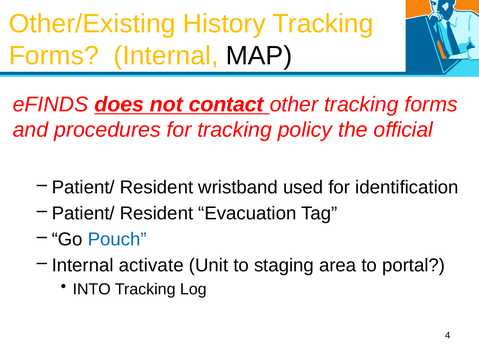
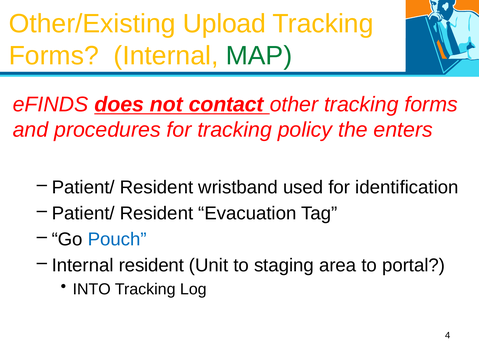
History: History -> Upload (224, 24)
MAP colour: black -> green (259, 56)
official: official -> enters (403, 130)
Internal activate: activate -> resident (151, 266)
